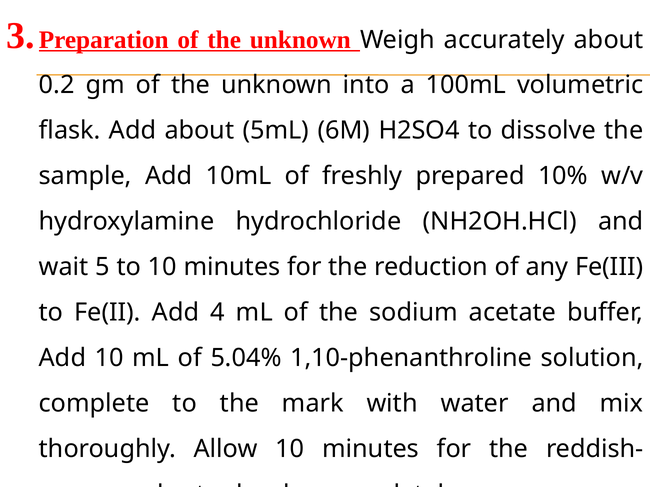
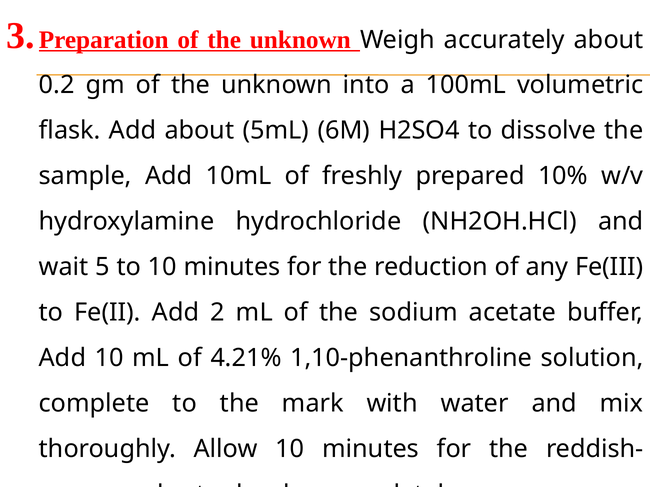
4: 4 -> 2 (217, 313)
5.04%: 5.04% -> 4.21% (246, 358)
